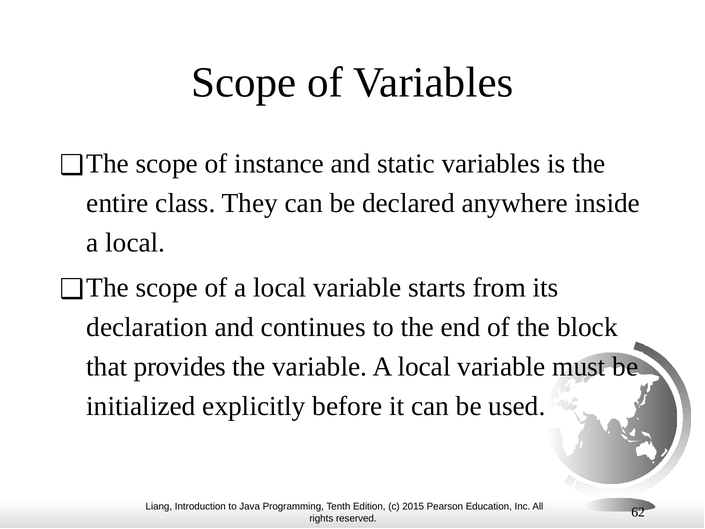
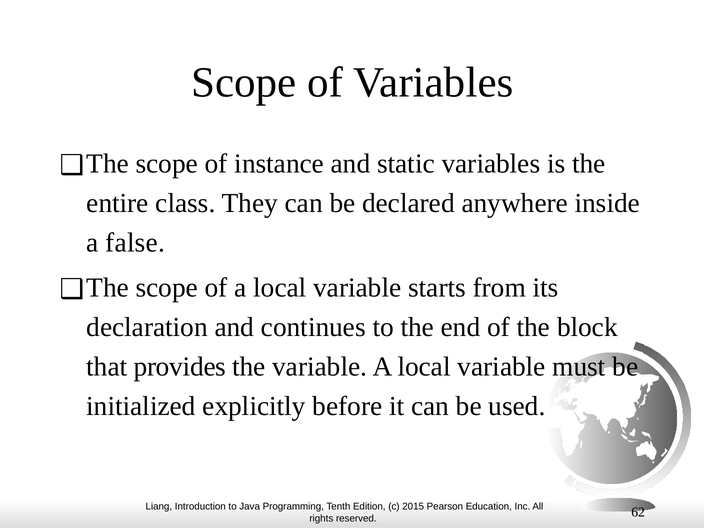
local: local -> false (135, 243)
